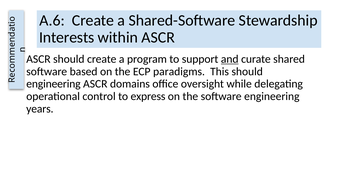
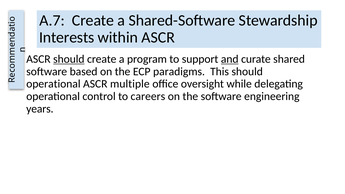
A.6: A.6 -> A.7 (52, 20)
should underline: none -> present (69, 59)
engineering: engineering -> operational (53, 84)
domains: domains -> multiple (130, 84)
express: express -> careers (148, 96)
